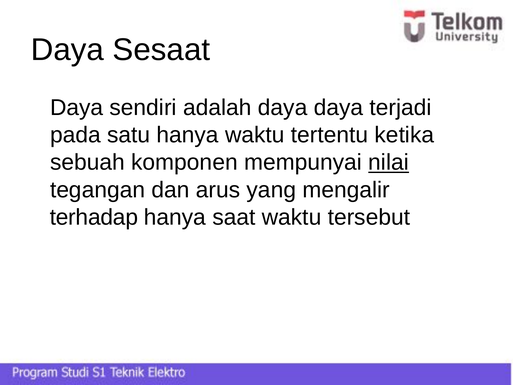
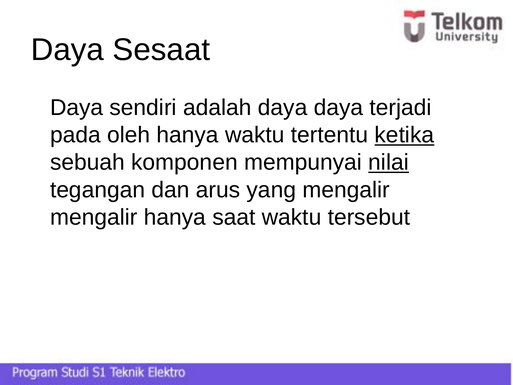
satu: satu -> oleh (129, 135)
ketika underline: none -> present (404, 135)
terhadap: terhadap -> mengalir (94, 217)
